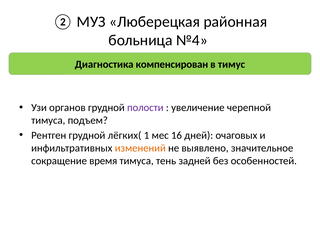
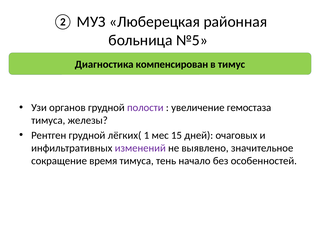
№4: №4 -> №5 (192, 40)
черепной: черепной -> гемостаза (249, 108)
подъем: подъем -> железы (88, 120)
16: 16 -> 15 (176, 135)
изменений colour: orange -> purple (140, 148)
задней: задней -> начало (194, 161)
